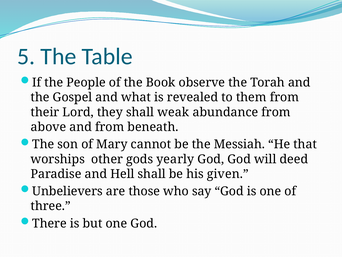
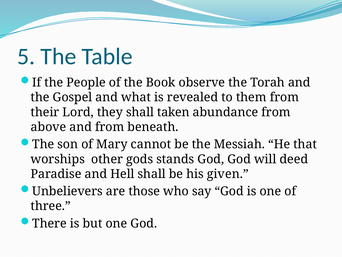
weak: weak -> taken (173, 112)
yearly: yearly -> stands (175, 159)
